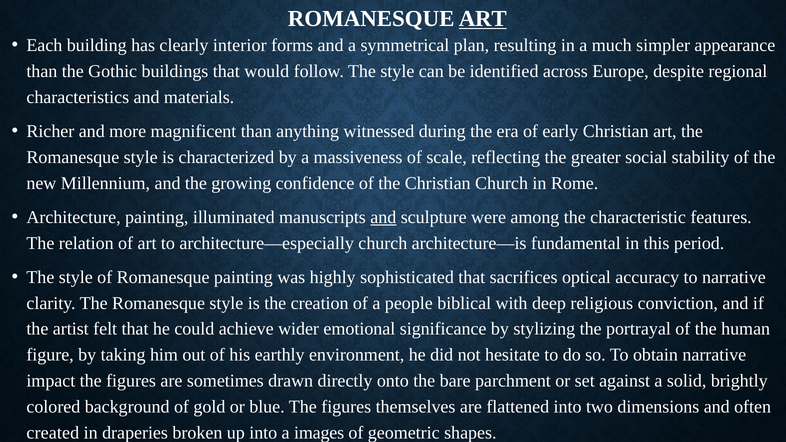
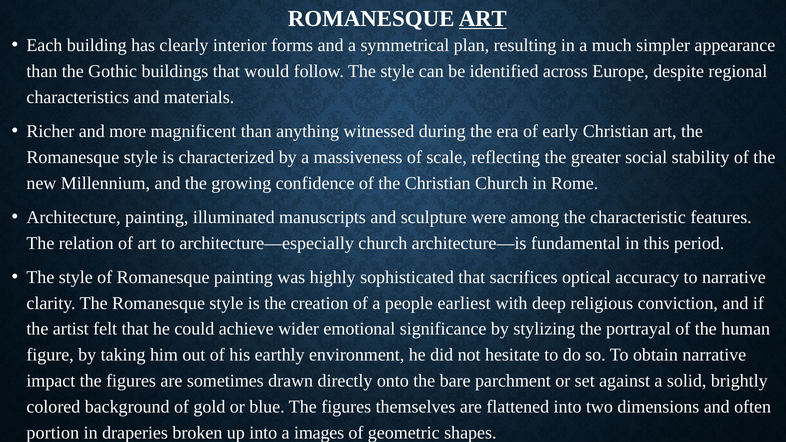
and underline: present -> none (383, 217)
biblical: biblical -> earliest (464, 303)
created: created -> portion (53, 433)
